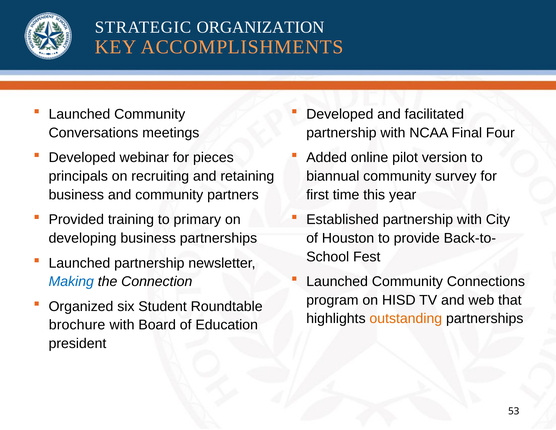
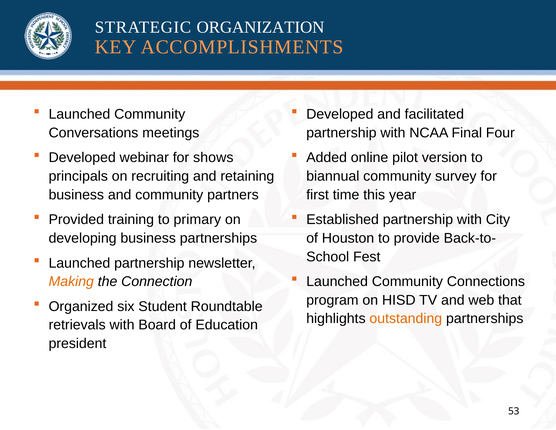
pieces: pieces -> shows (213, 158)
Making colour: blue -> orange (71, 281)
brochure: brochure -> retrievals (77, 325)
